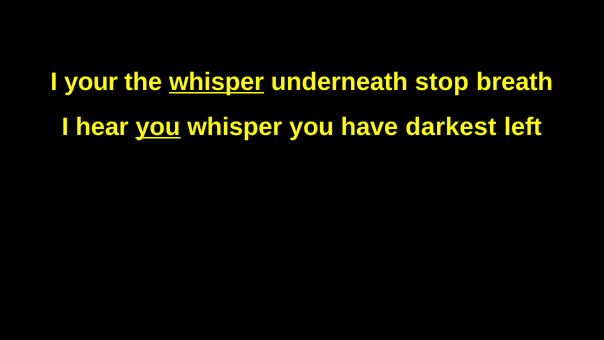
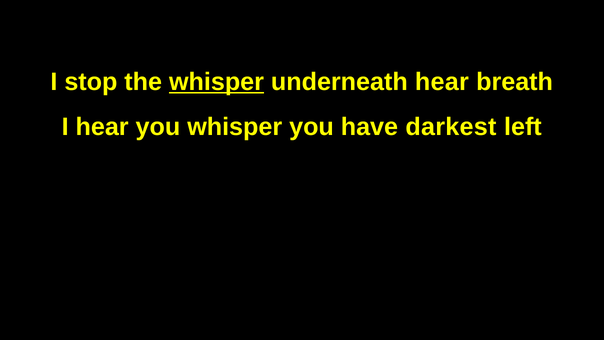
your: your -> stop (91, 82)
underneath stop: stop -> hear (442, 82)
you underline: present -> none (158, 127)
